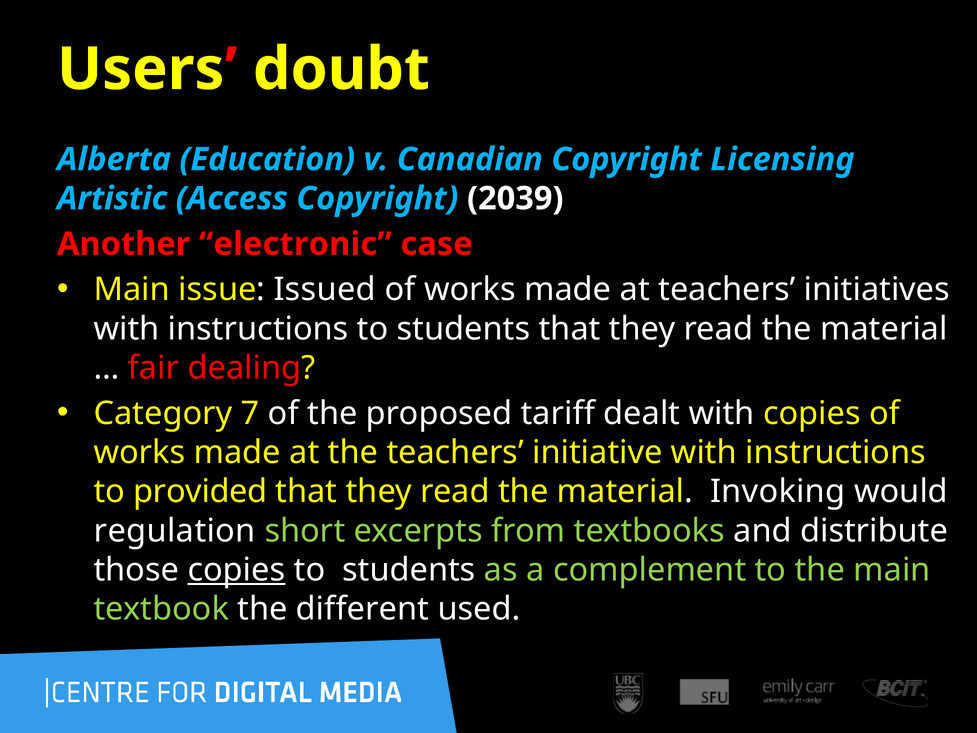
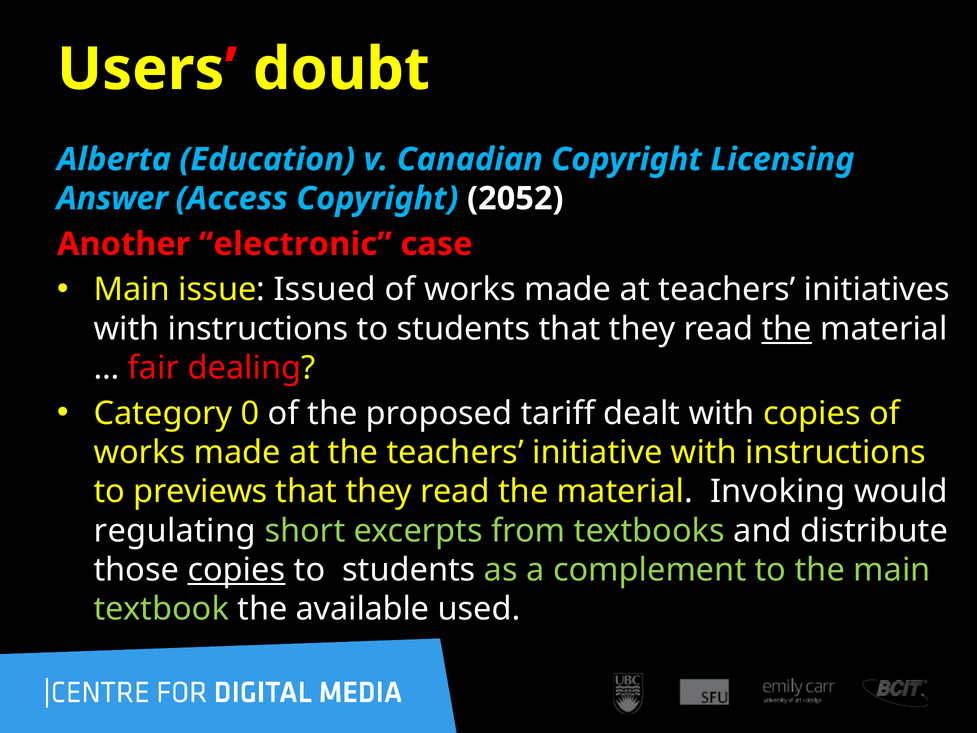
Artistic: Artistic -> Answer (112, 198)
2039: 2039 -> 2052 (515, 198)
the underline: none -> present (787, 329)
7: 7 -> 0 (250, 413)
provided: provided -> previews (200, 492)
regulation: regulation -> regulating (175, 531)
different: different -> available (363, 609)
